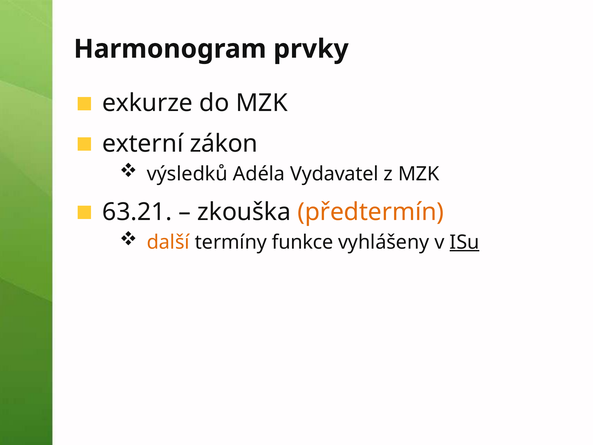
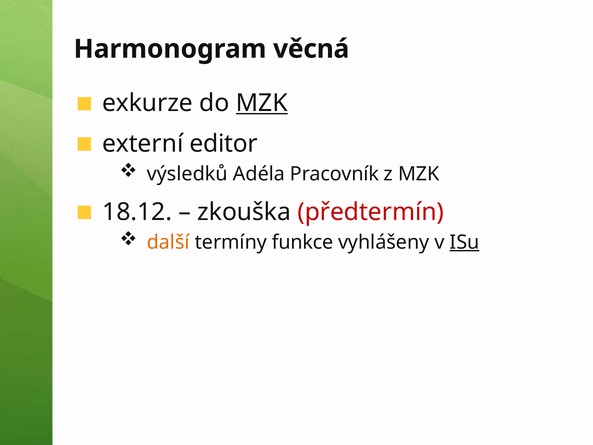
prvky: prvky -> věcná (311, 49)
MZK underline: none -> present (262, 103)
zákon: zákon -> editor (224, 144)
Vydavatel: Vydavatel -> Pracovník (334, 174)
63.21: 63.21 -> 18.12 (137, 212)
předtermín colour: orange -> red (371, 212)
